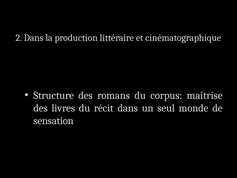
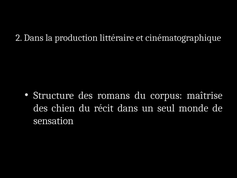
livres: livres -> chien (63, 108)
